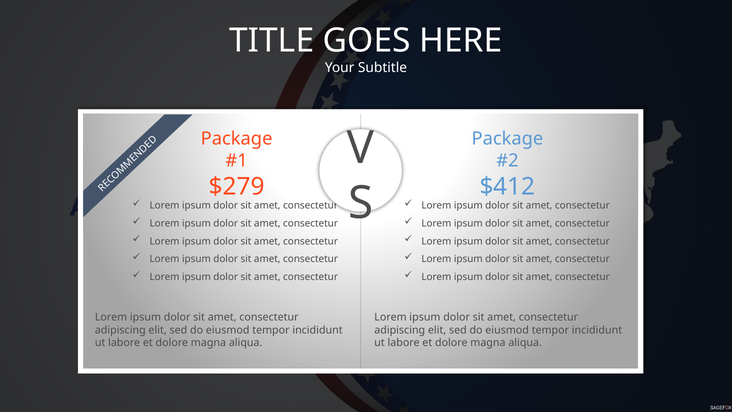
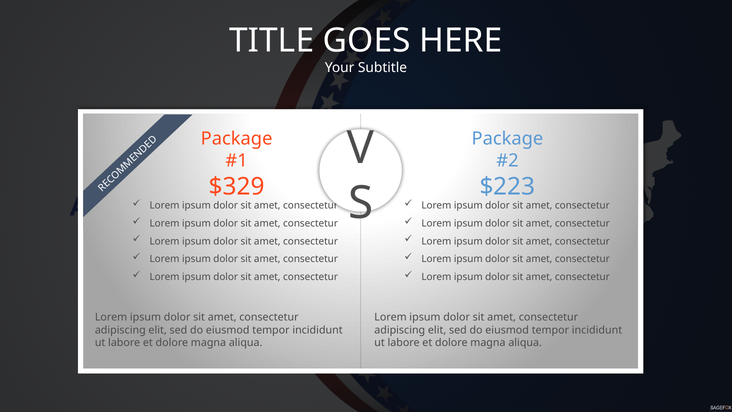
$279: $279 -> $329 (237, 187)
$412: $412 -> $223 (507, 187)
